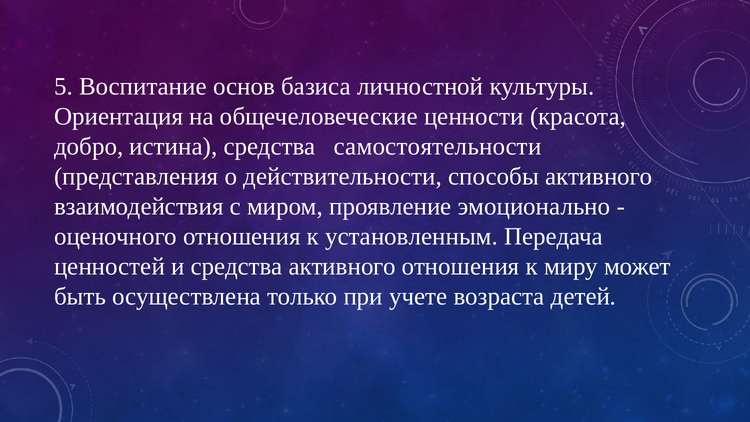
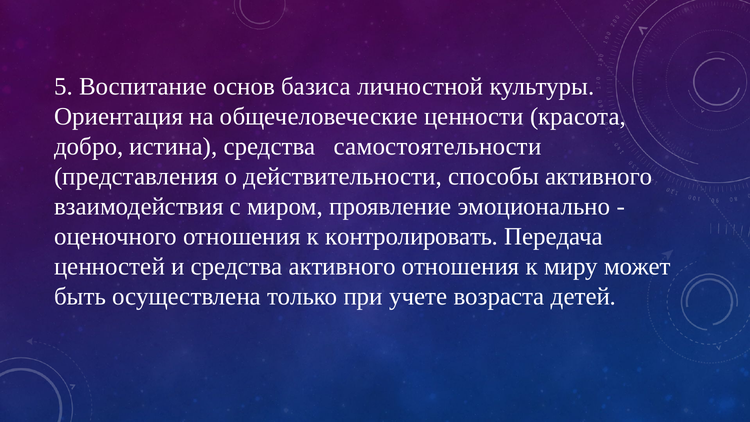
установленным: установленным -> контролировать (412, 237)
